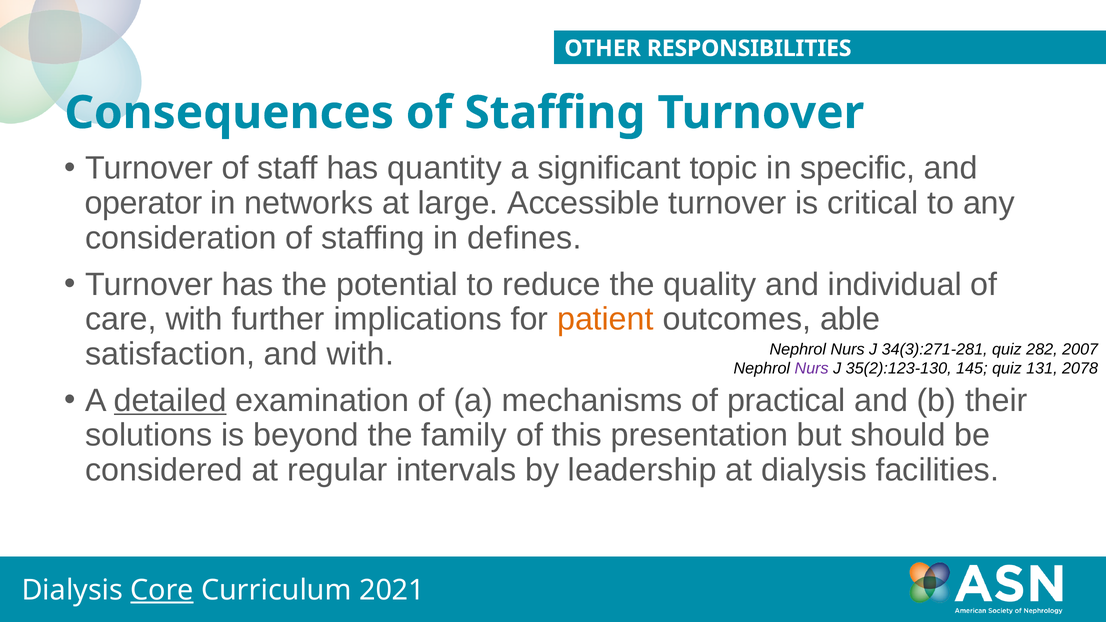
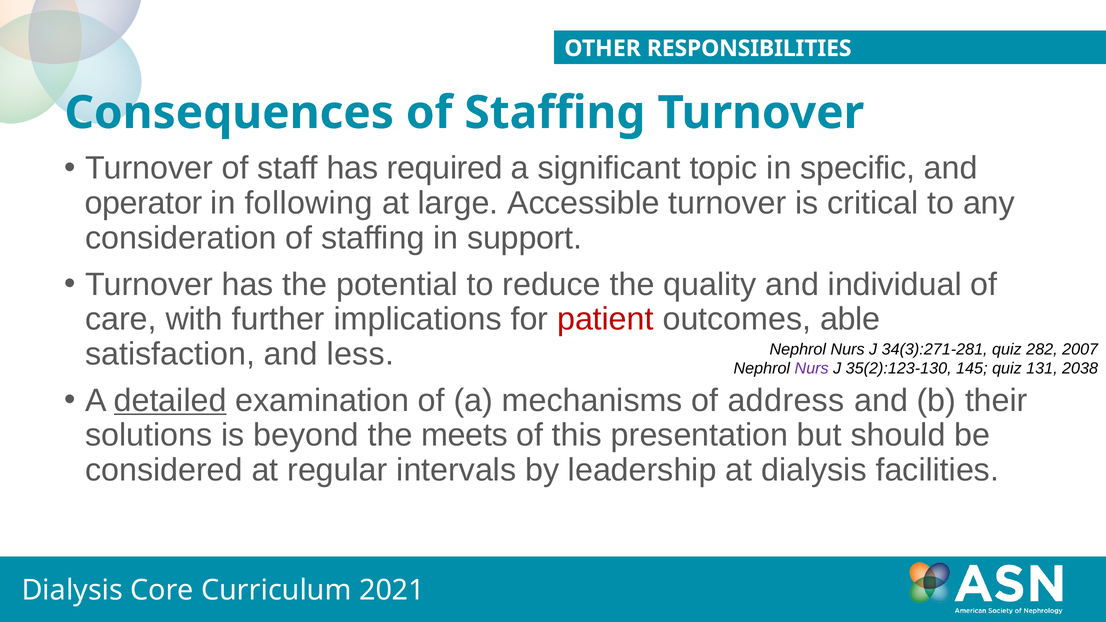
quantity: quantity -> required (445, 168)
networks: networks -> following (309, 203)
defines: defines -> support (525, 238)
patient colour: orange -> red (605, 319)
and with: with -> less (360, 354)
2078: 2078 -> 2038 (1080, 369)
practical: practical -> address (786, 400)
family: family -> meets (465, 435)
Core underline: present -> none (162, 590)
